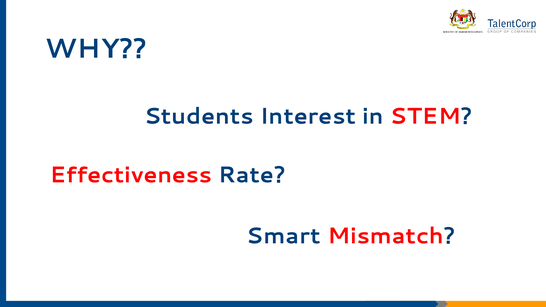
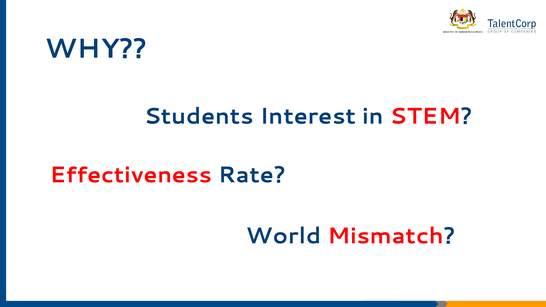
Smart: Smart -> World (284, 236)
